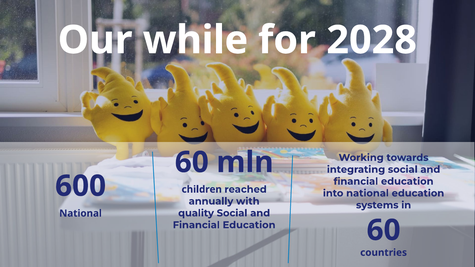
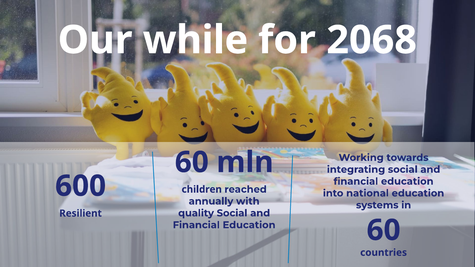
2028: 2028 -> 2068 (372, 40)
National: National -> Resilient (81, 213)
